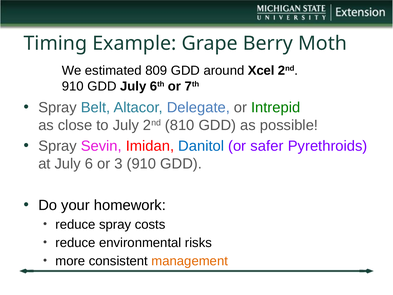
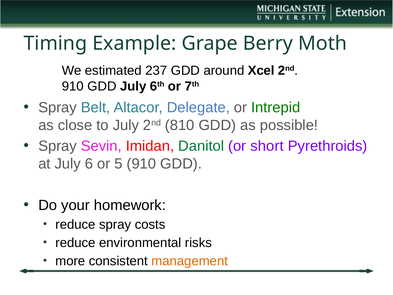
809: 809 -> 237 (156, 71)
Danitol colour: blue -> green (201, 146)
safer: safer -> short (267, 146)
3: 3 -> 5 (118, 164)
